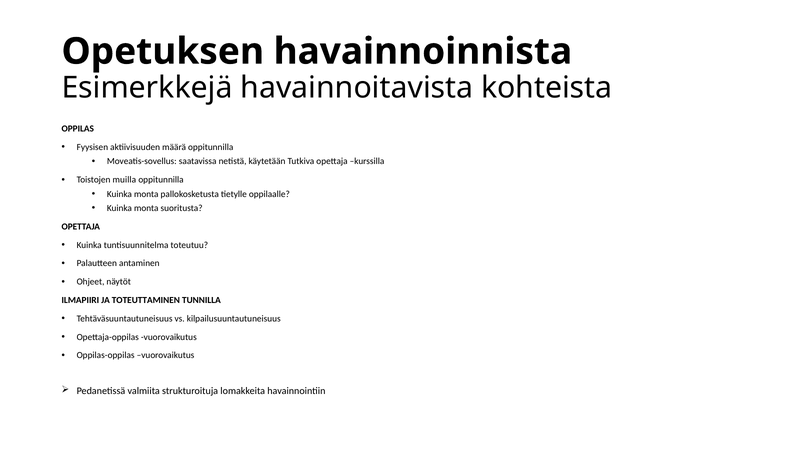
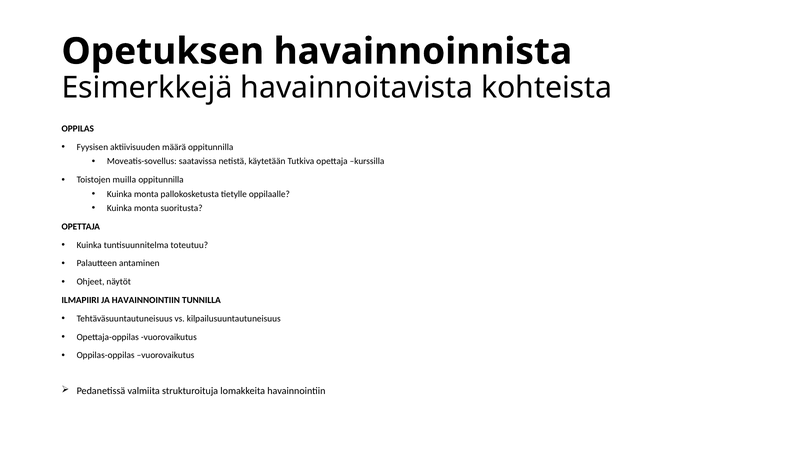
JA TOTEUTTAMINEN: TOTEUTTAMINEN -> HAVAINNOINTIIN (146, 300)
